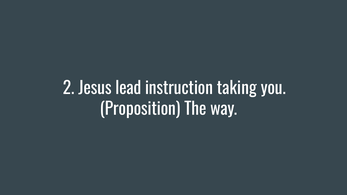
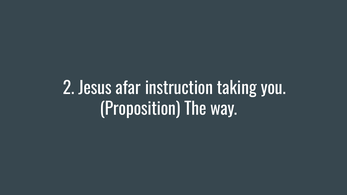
lead: lead -> afar (128, 88)
